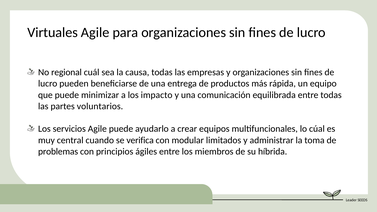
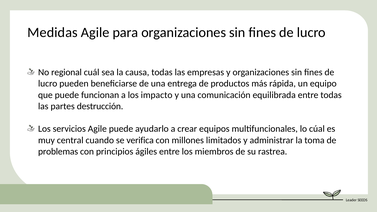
Virtuales: Virtuales -> Medidas (53, 32)
minimizar: minimizar -> funcionan (100, 95)
voluntarios: voluntarios -> destrucción (100, 106)
modular: modular -> millones (188, 140)
híbrida: híbrida -> rastrea (273, 151)
